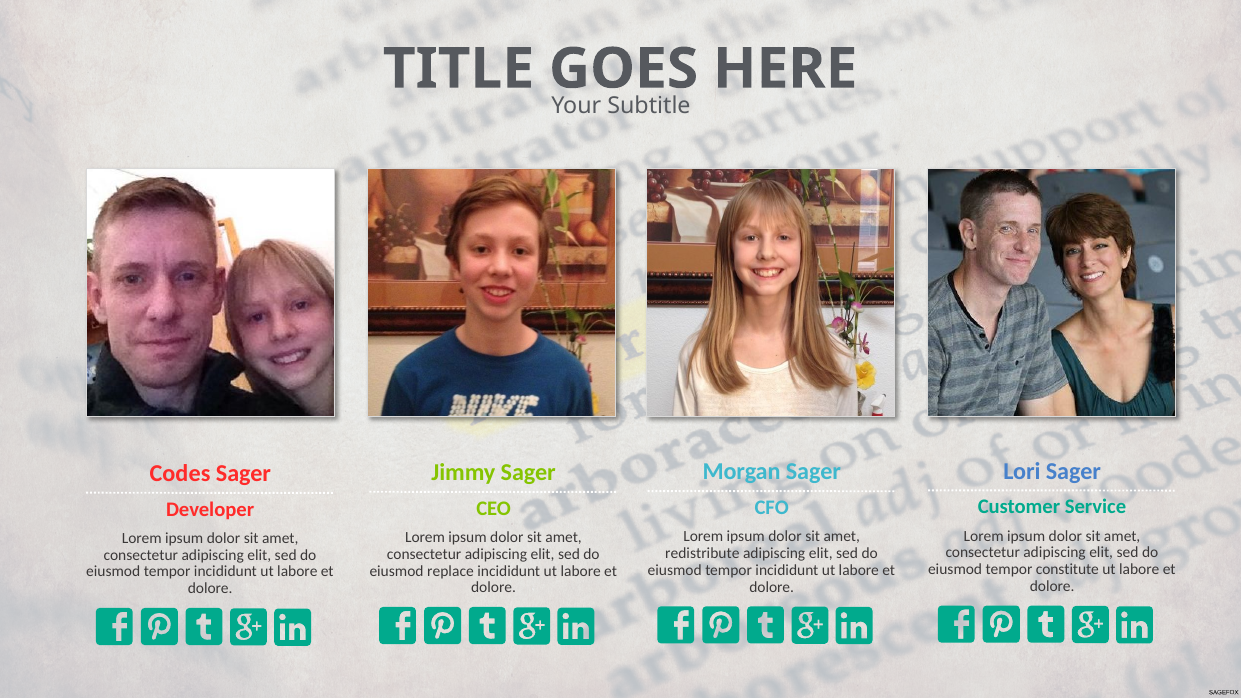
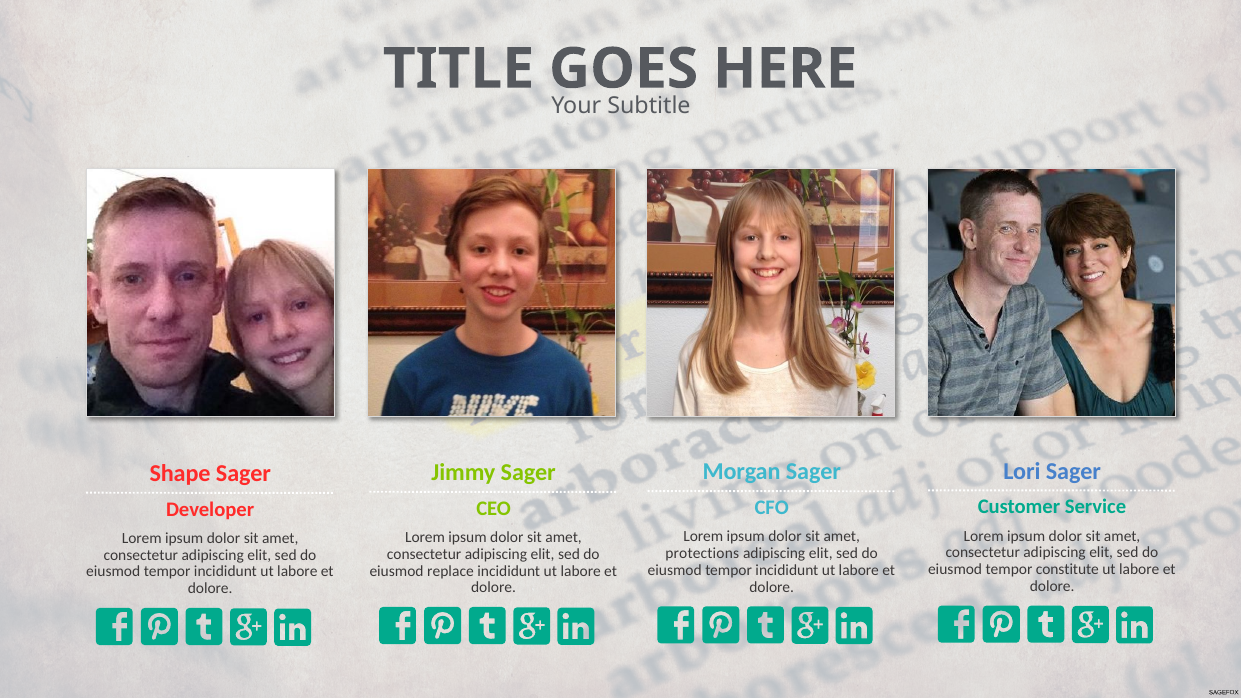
Codes: Codes -> Shape (180, 474)
redistribute: redistribute -> protections (702, 554)
